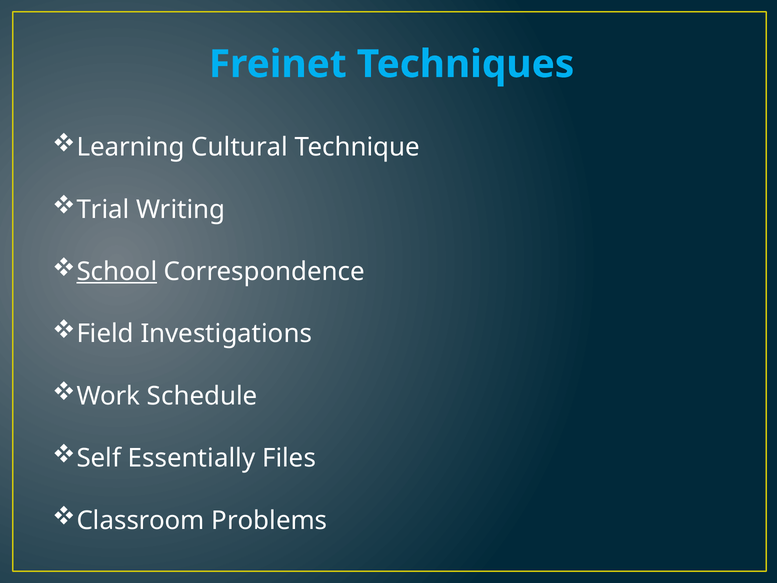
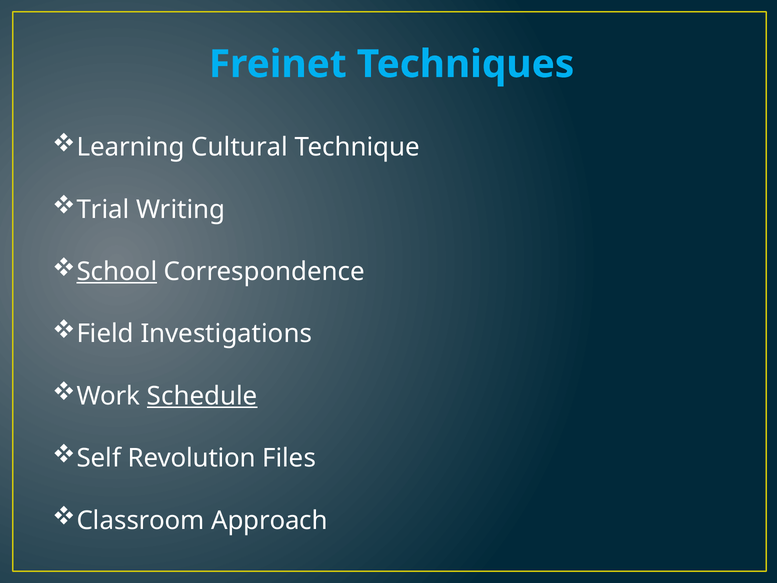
Schedule underline: none -> present (202, 396)
Essentially: Essentially -> Revolution (192, 458)
Problems: Problems -> Approach (270, 520)
